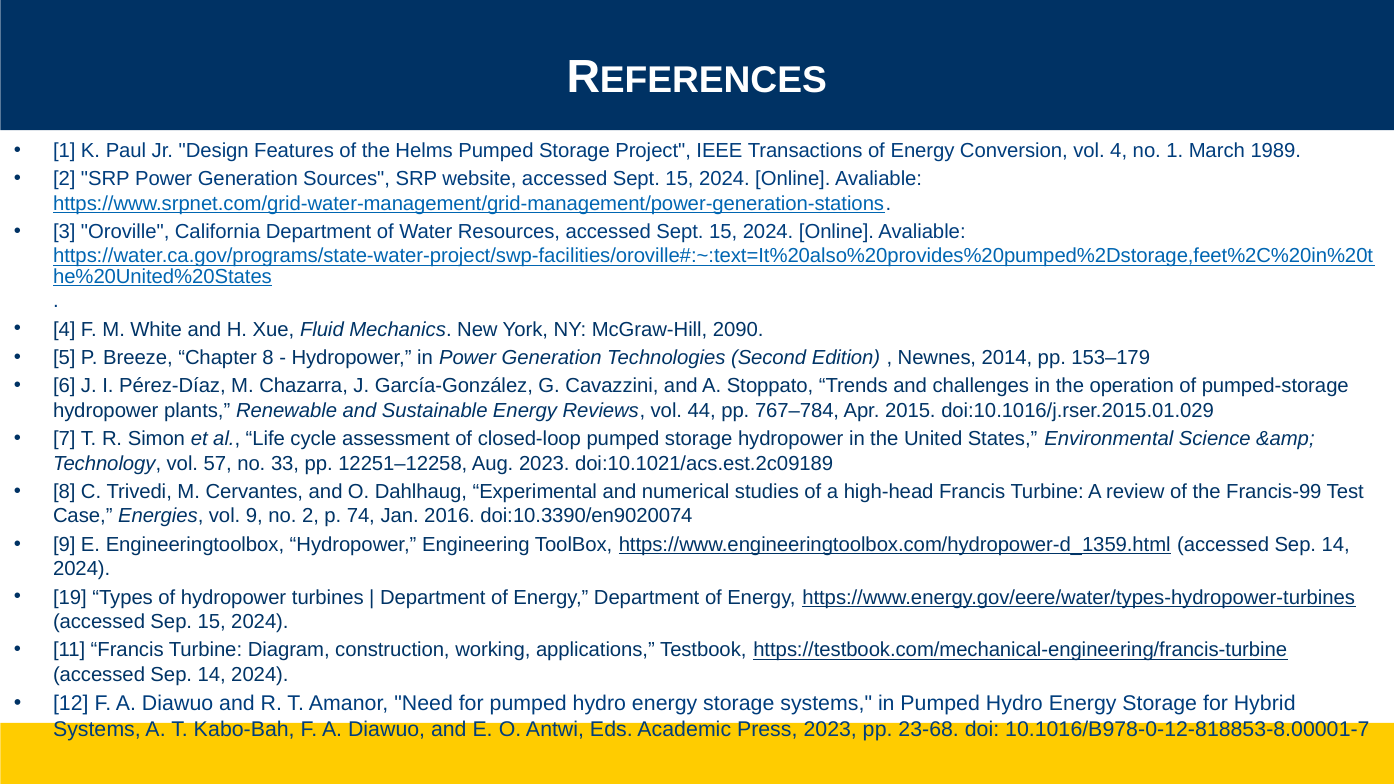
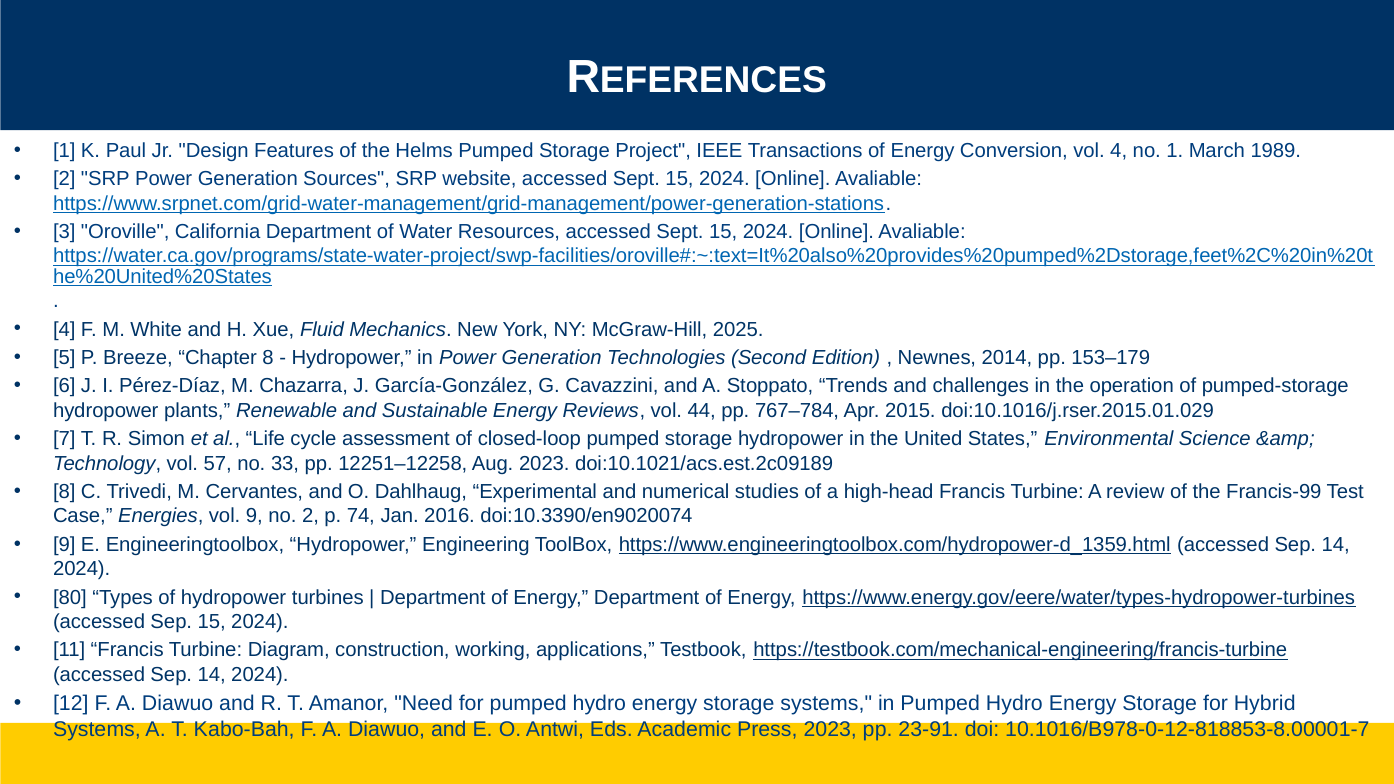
2090: 2090 -> 2025 (738, 329)
19: 19 -> 80 (70, 597)
23-68: 23-68 -> 23-91 (929, 729)
